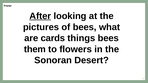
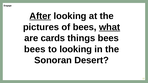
what underline: none -> present (110, 27)
them: them -> bees (35, 49)
to flowers: flowers -> looking (76, 49)
